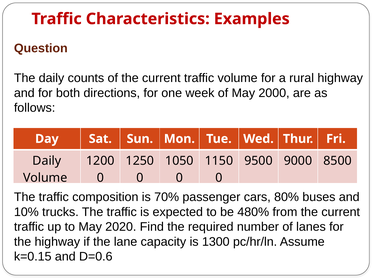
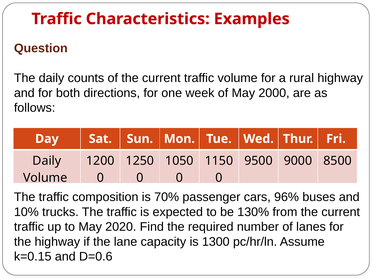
80%: 80% -> 96% (287, 197)
480%: 480% -> 130% (253, 212)
